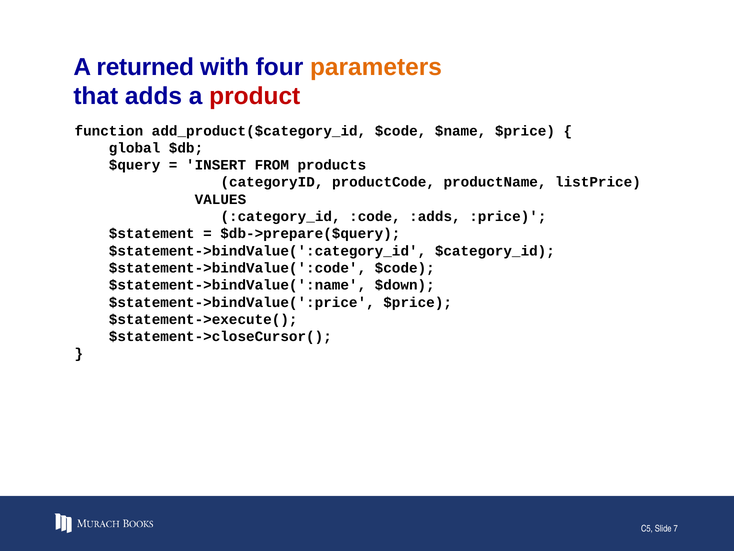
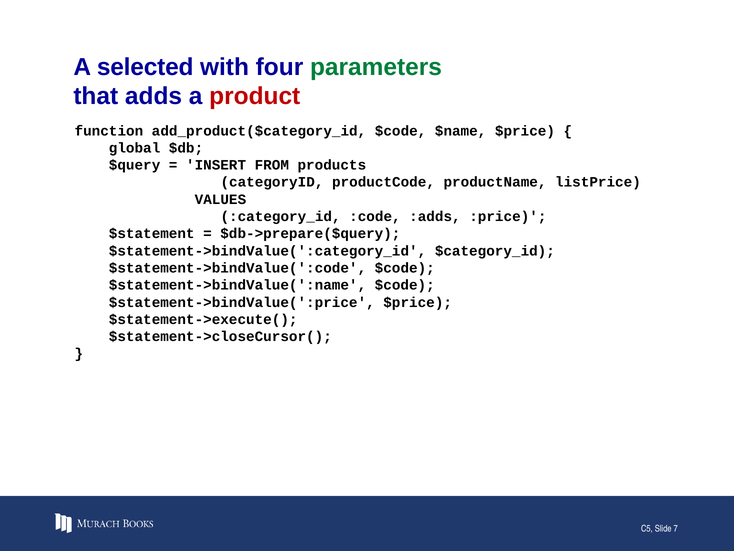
returned: returned -> selected (145, 67)
parameters colour: orange -> green (376, 67)
$statement->bindValue(':name $down: $down -> $code (405, 285)
